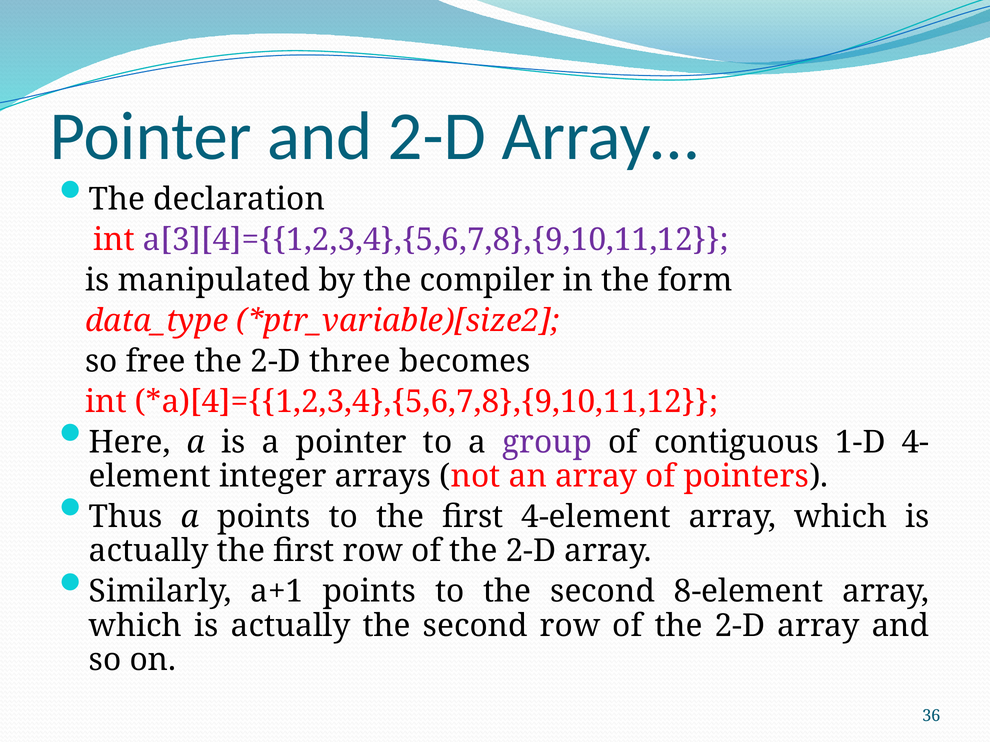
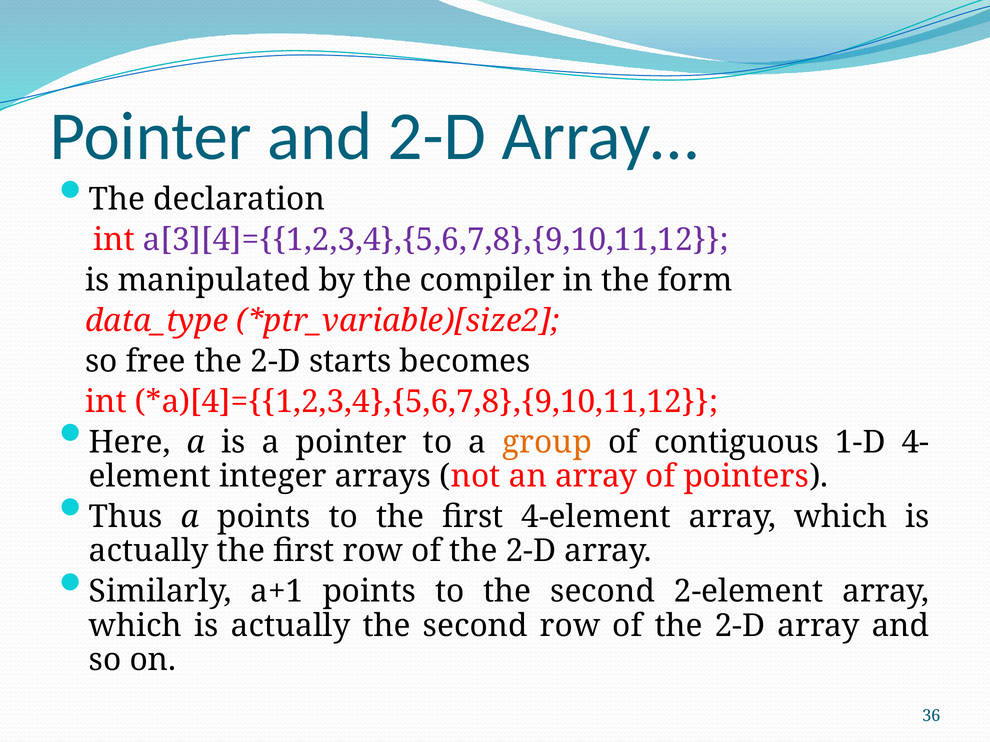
three: three -> starts (350, 361)
group colour: purple -> orange (547, 443)
8-element: 8-element -> 2-element (749, 592)
